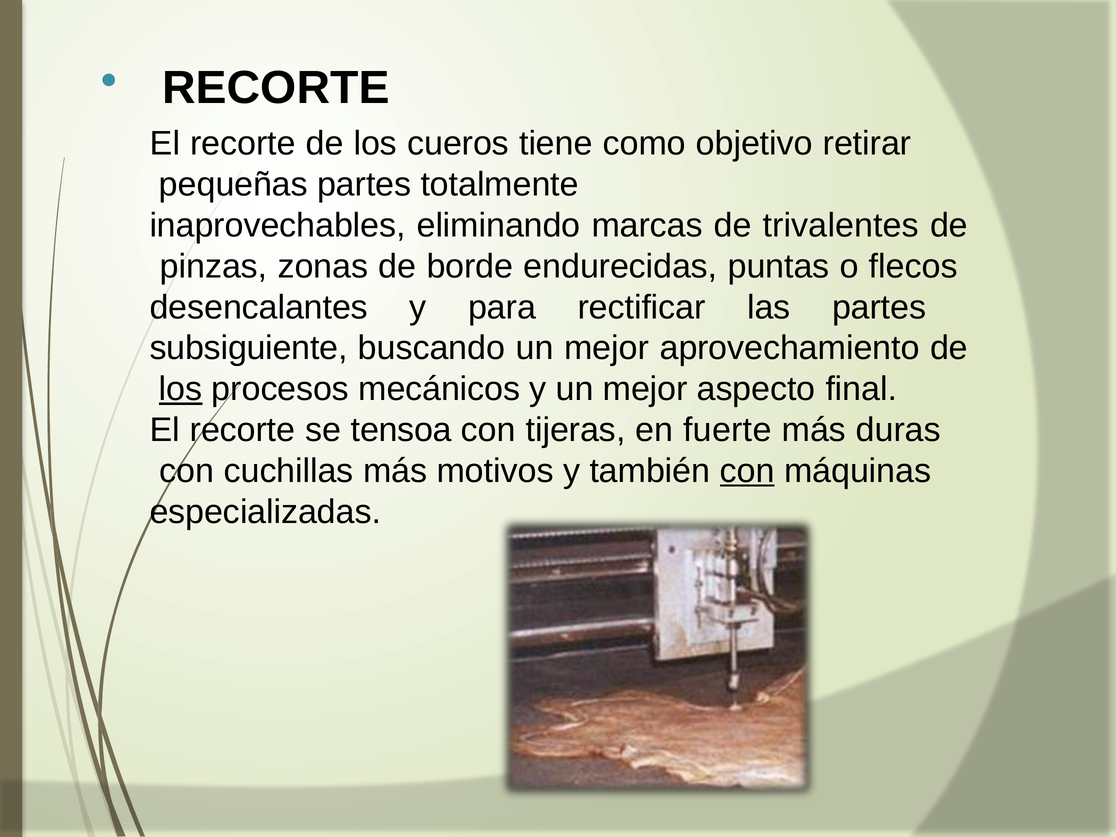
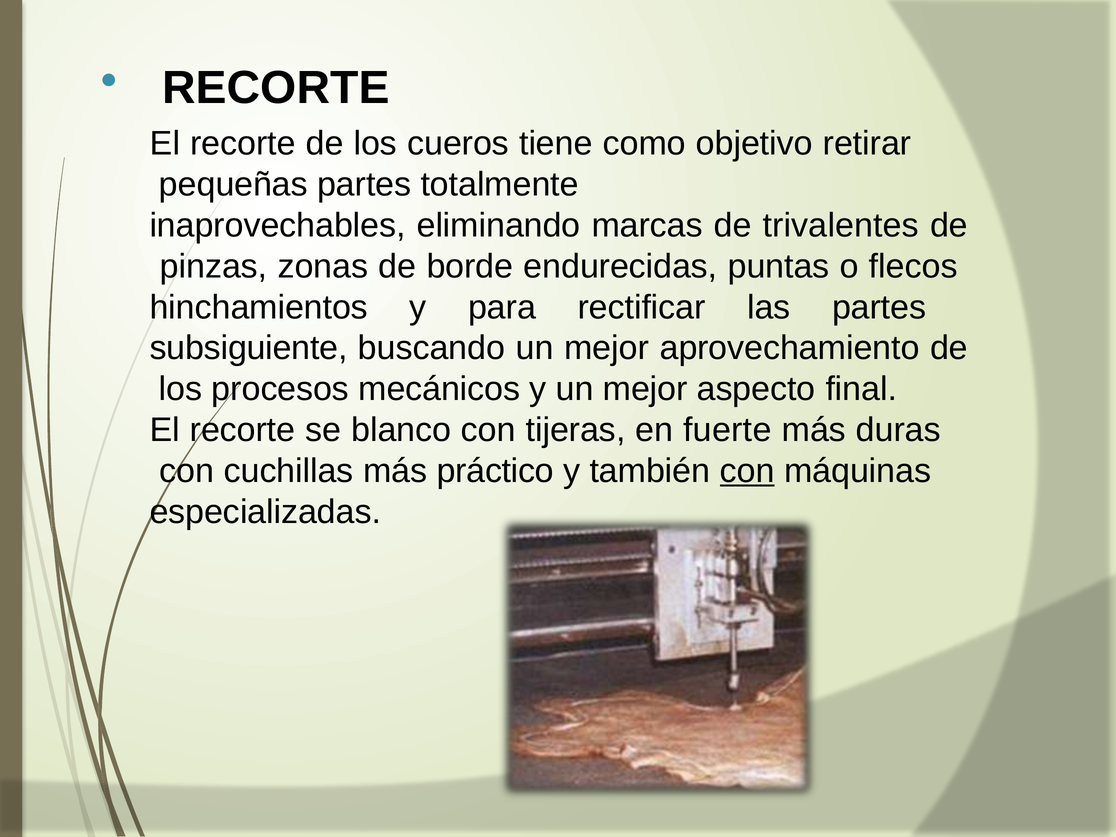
desencalantes: desencalantes -> hinchamientos (259, 307)
los underline: present -> none (181, 389)
tensoa: tensoa -> blanco (401, 430)
motivos: motivos -> práctico (495, 471)
